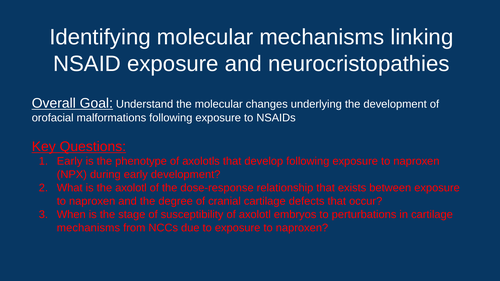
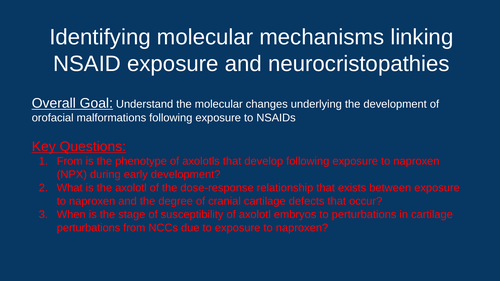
Early: Early -> From (70, 161)
mechanisms: mechanisms -> perturbations (89, 228)
